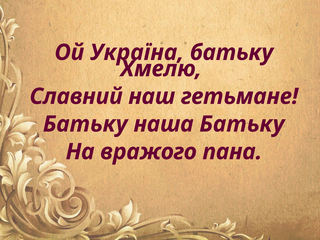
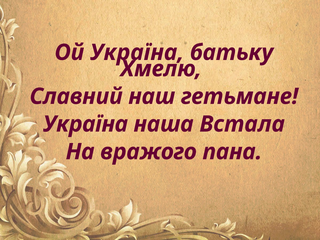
Батьку: Батьку -> Україна (85, 124)
наша Батьку: Батьку -> Встала (242, 124)
